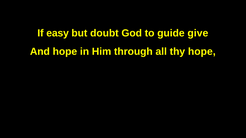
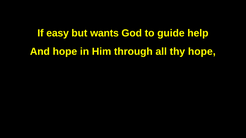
doubt: doubt -> wants (104, 33)
give: give -> help (198, 33)
